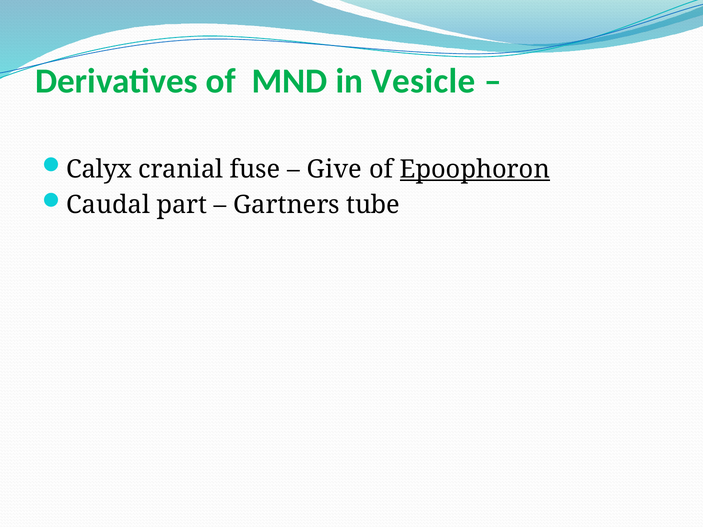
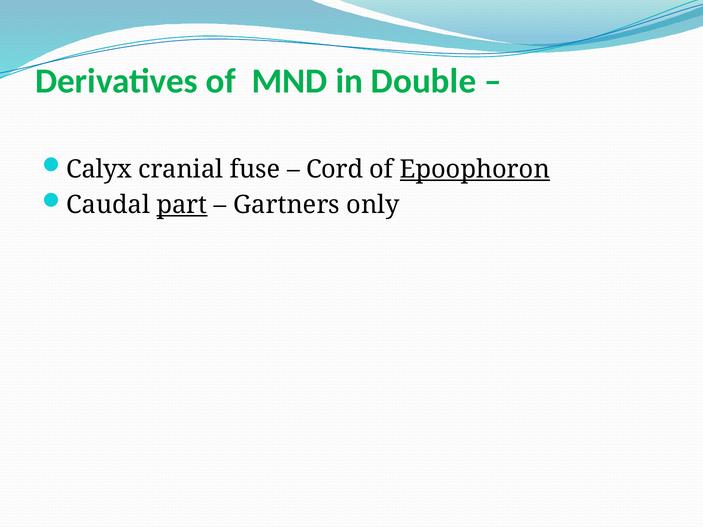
Vesicle: Vesicle -> Double (424, 81)
Give: Give -> Cord (335, 169)
part underline: none -> present (182, 205)
tube: tube -> only (373, 205)
